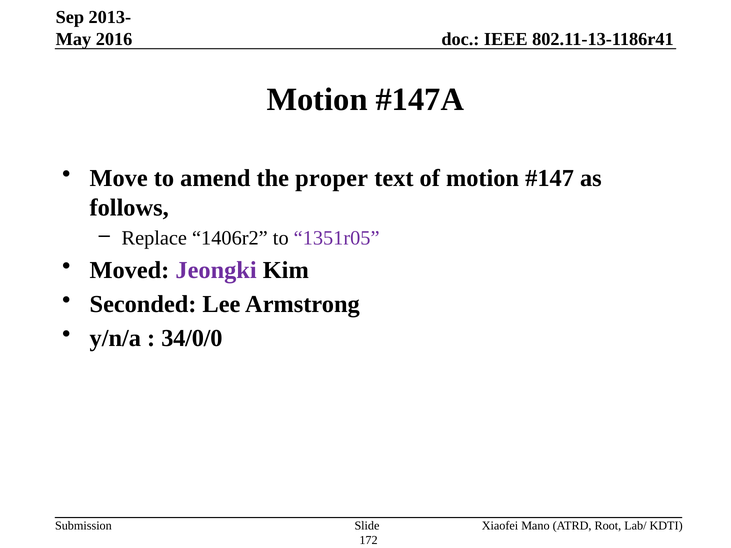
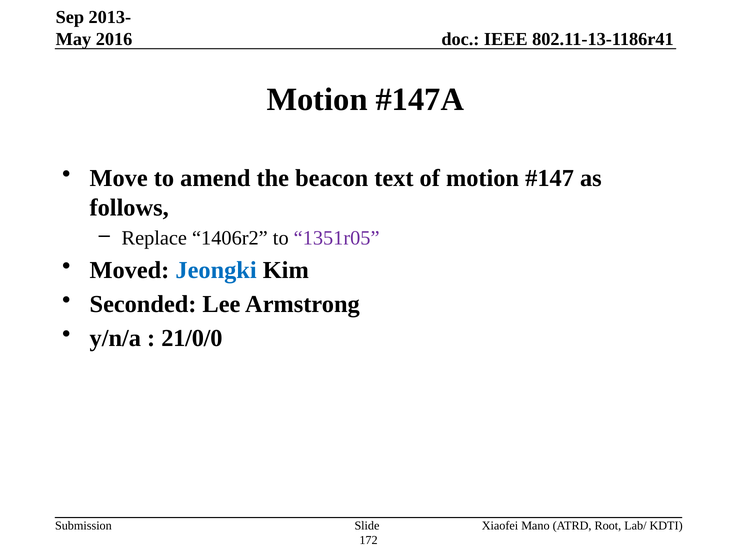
proper: proper -> beacon (332, 178)
Jeongki colour: purple -> blue (216, 270)
34/0/0: 34/0/0 -> 21/0/0 (192, 338)
